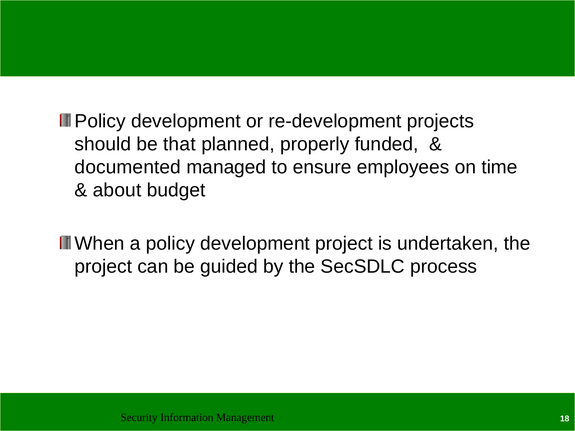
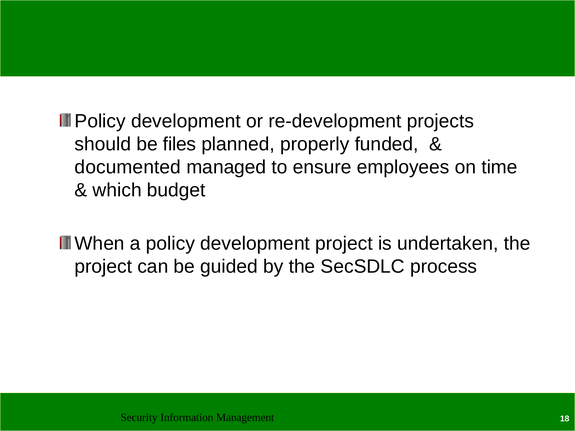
that: that -> files (180, 144)
about: about -> which (117, 190)
